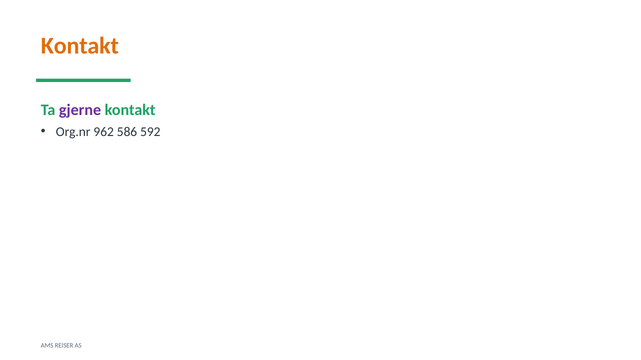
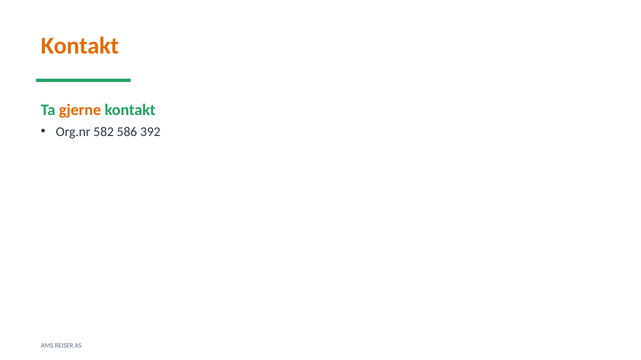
gjerne colour: purple -> orange (80, 110)
962: 962 -> 582 (104, 132)
592: 592 -> 392 (150, 132)
